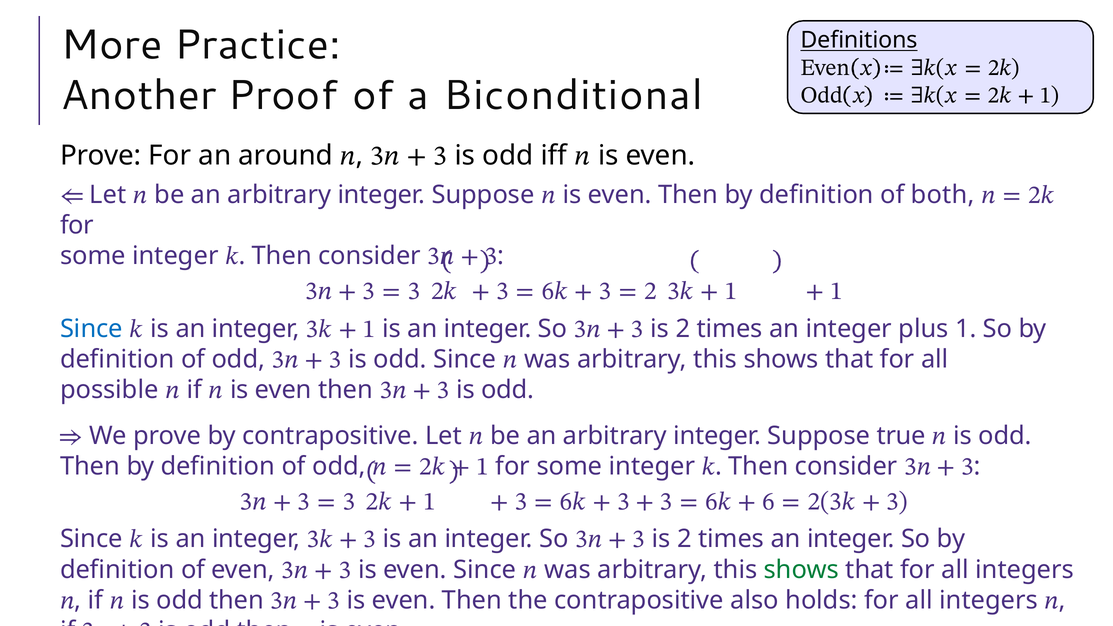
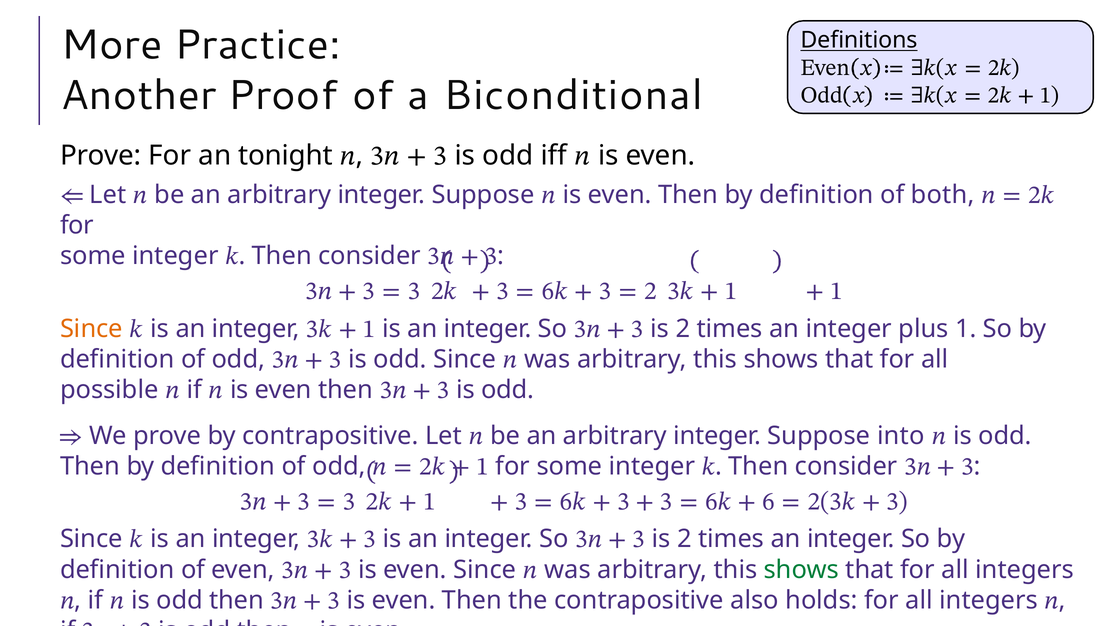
around: around -> tonight (286, 156)
Since colour: blue -> orange (91, 329)
true: true -> into (901, 436)
